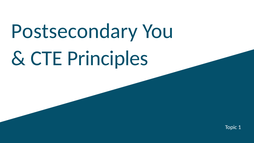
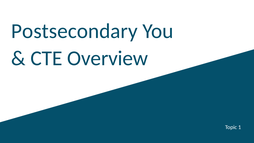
Principles: Principles -> Overview (108, 58)
